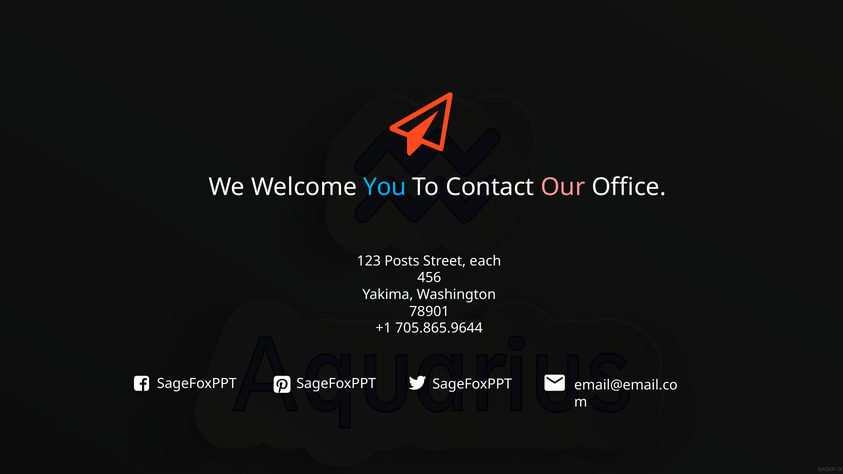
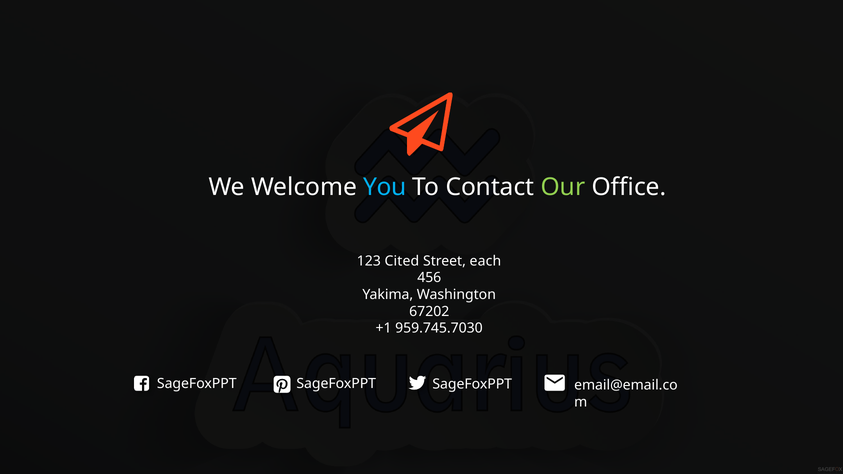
Our colour: pink -> light green (563, 187)
Posts: Posts -> Cited (402, 261)
78901: 78901 -> 67202 (429, 312)
705.865.9644: 705.865.9644 -> 959.745.7030 (439, 328)
